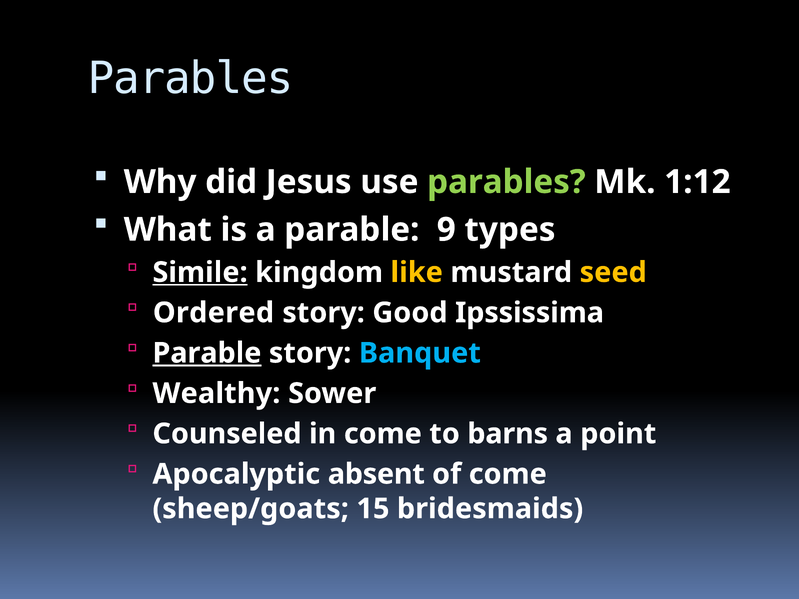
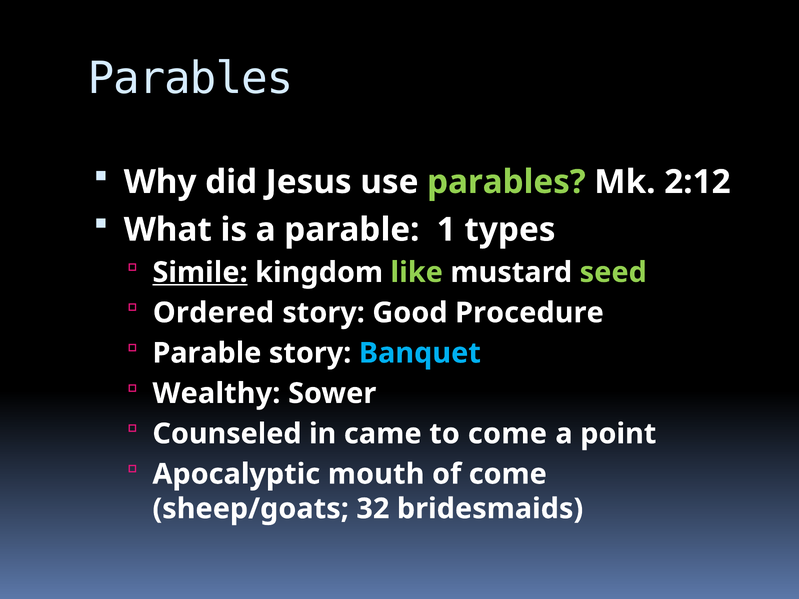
1:12: 1:12 -> 2:12 (697, 182)
9: 9 -> 1 (446, 230)
like colour: yellow -> light green (417, 273)
seed colour: yellow -> light green (613, 273)
Ipssissima: Ipssissima -> Procedure (529, 313)
Parable underline: present -> none (207, 353)
in come: come -> came (383, 434)
to barns: barns -> come (507, 434)
absent: absent -> mouth (376, 474)
15: 15 -> 32 (373, 509)
